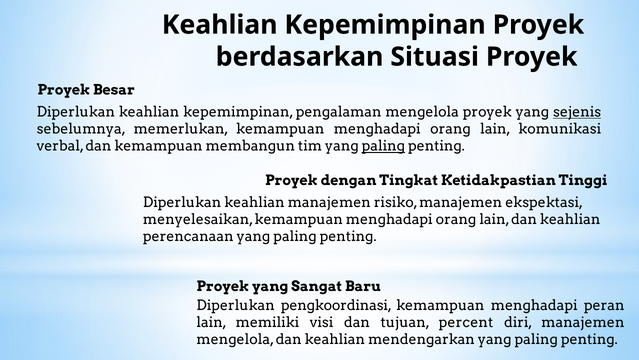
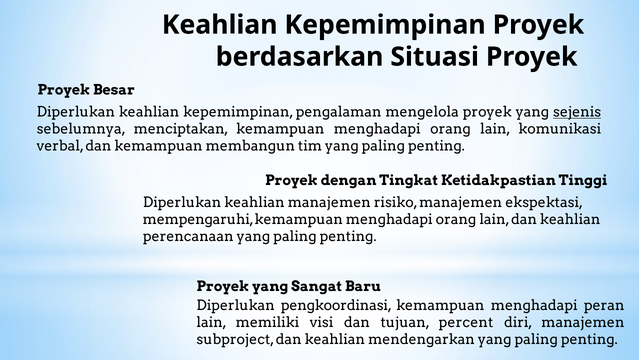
memerlukan: memerlukan -> menciptakan (181, 129)
paling underline: present -> none (383, 146)
menyelesaikan: menyelesaikan -> mempengaruhi (198, 219)
mengelola: mengelola -> subproject (235, 339)
